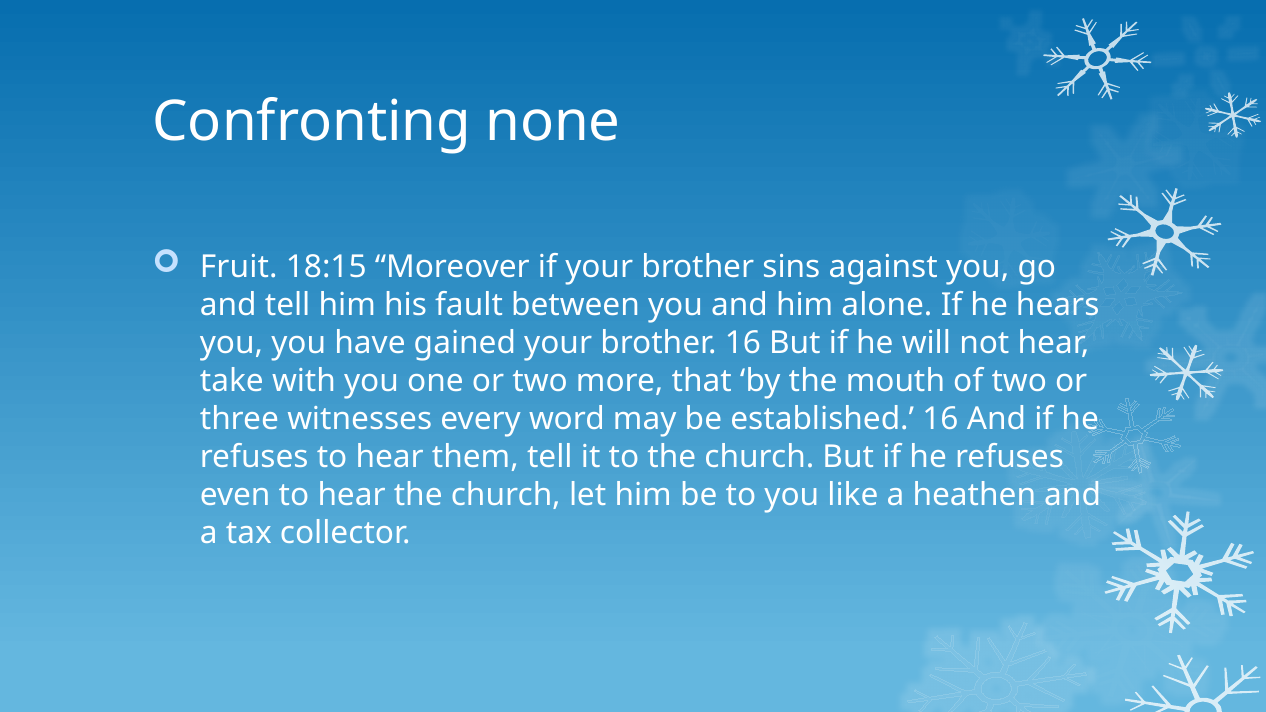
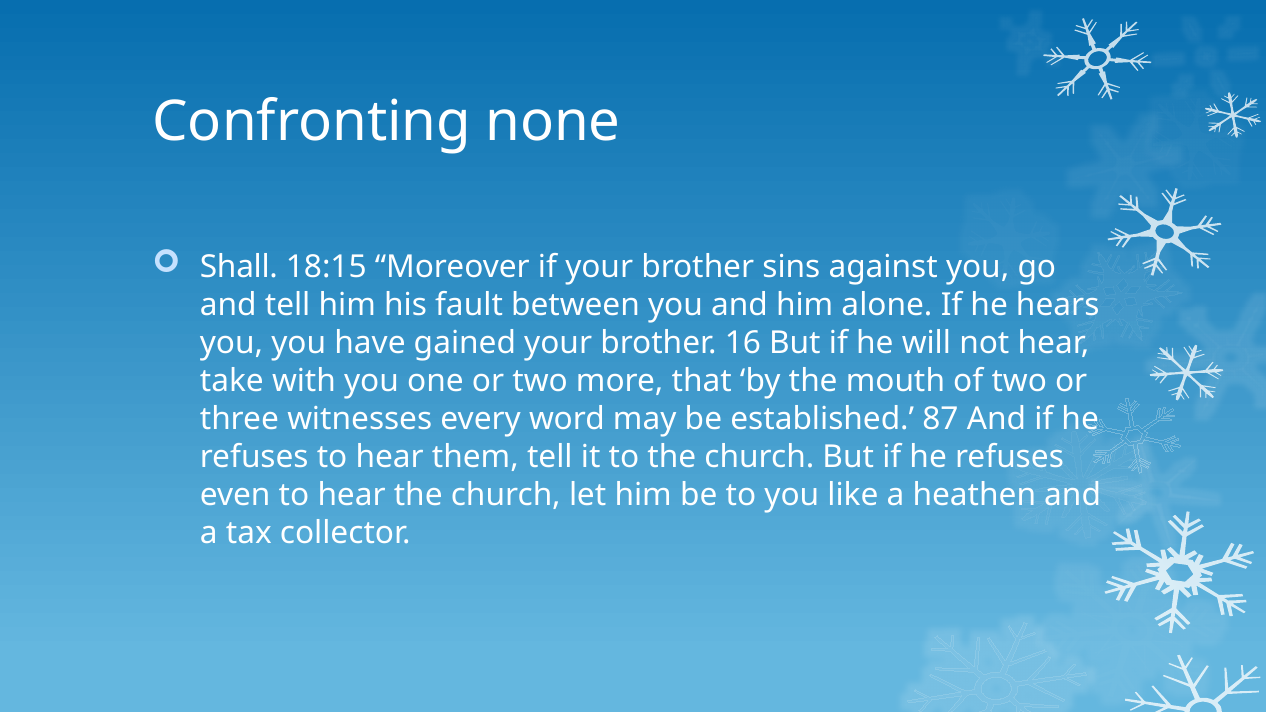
Fruit: Fruit -> Shall (239, 267)
established 16: 16 -> 87 (940, 419)
